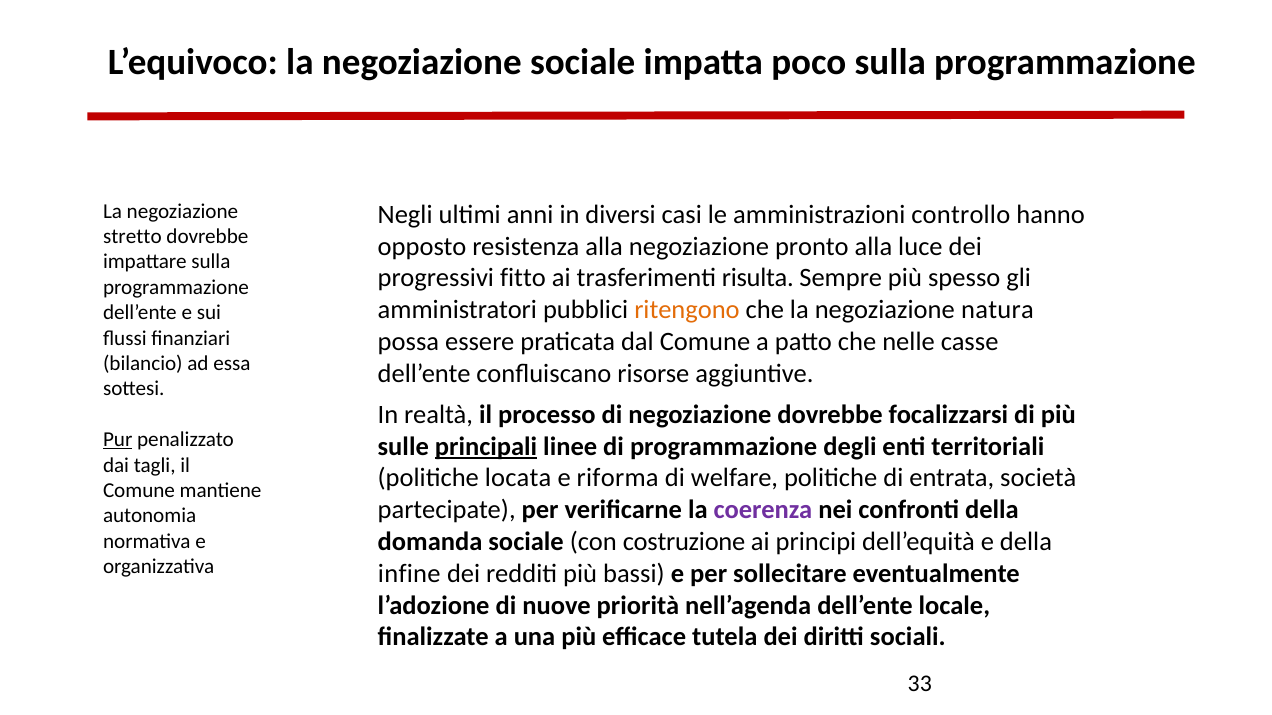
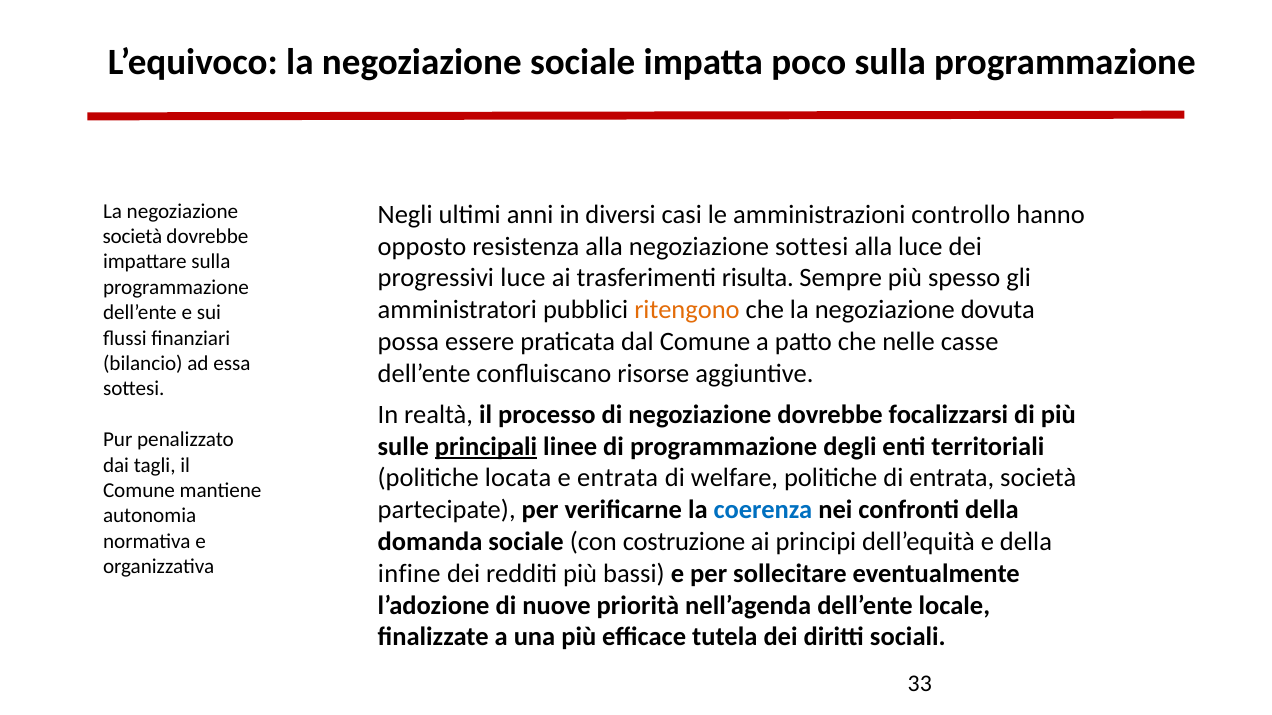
stretto: stretto -> società (132, 237)
negoziazione pronto: pronto -> sottesi (812, 247)
progressivi fitto: fitto -> luce (523, 278)
natura: natura -> dovuta (998, 310)
Pur underline: present -> none (118, 440)
e riforma: riforma -> entrata (618, 479)
coerenza colour: purple -> blue (763, 510)
